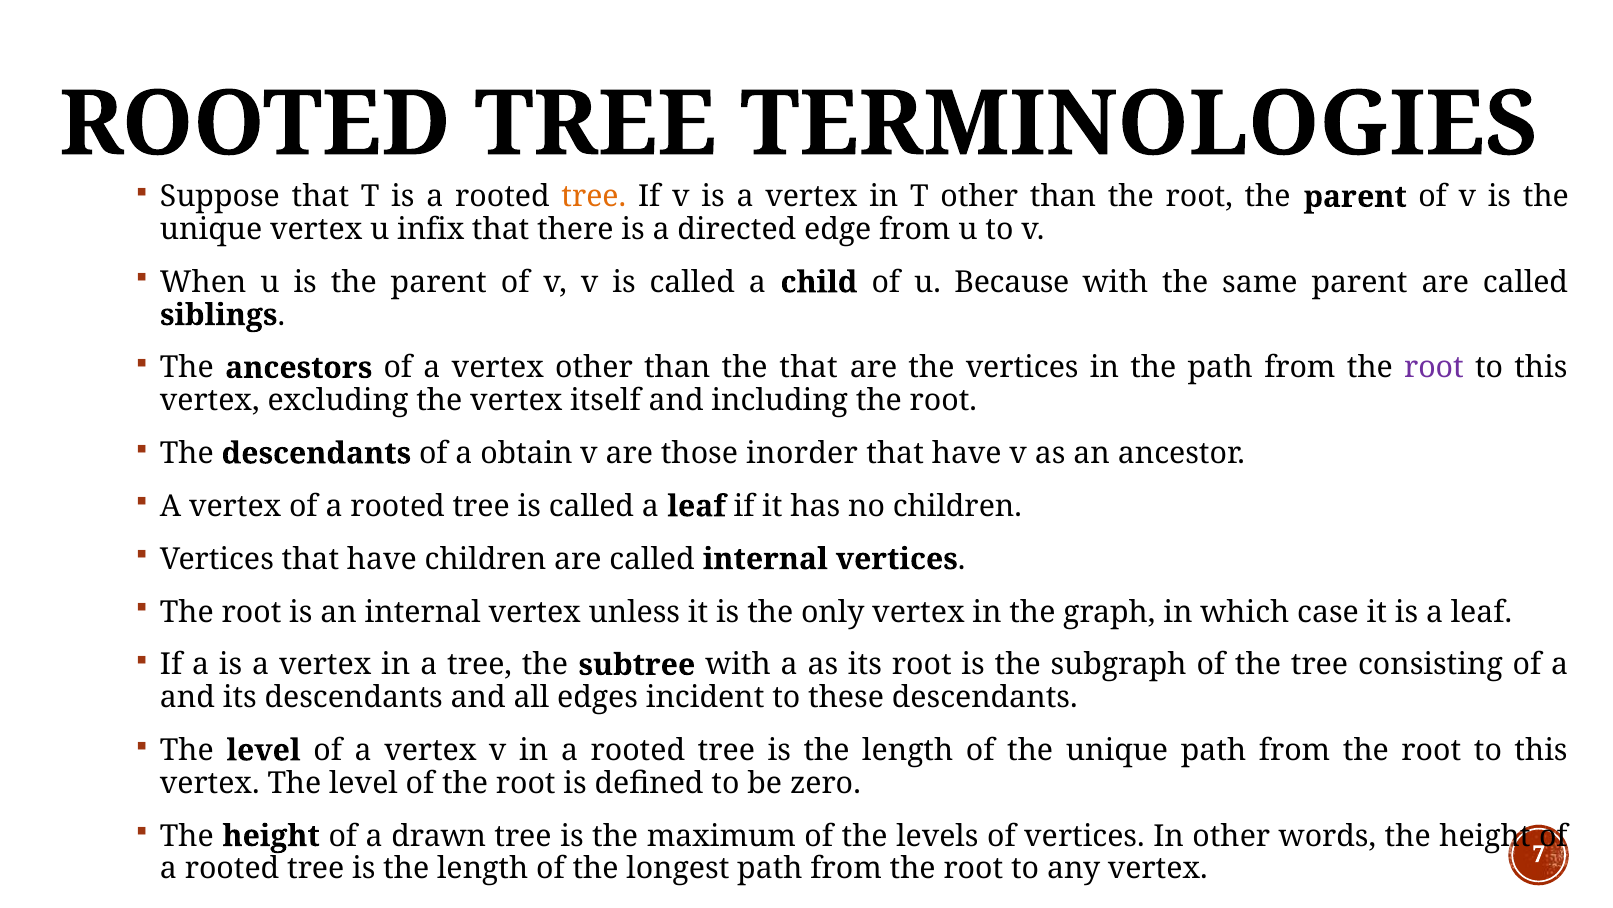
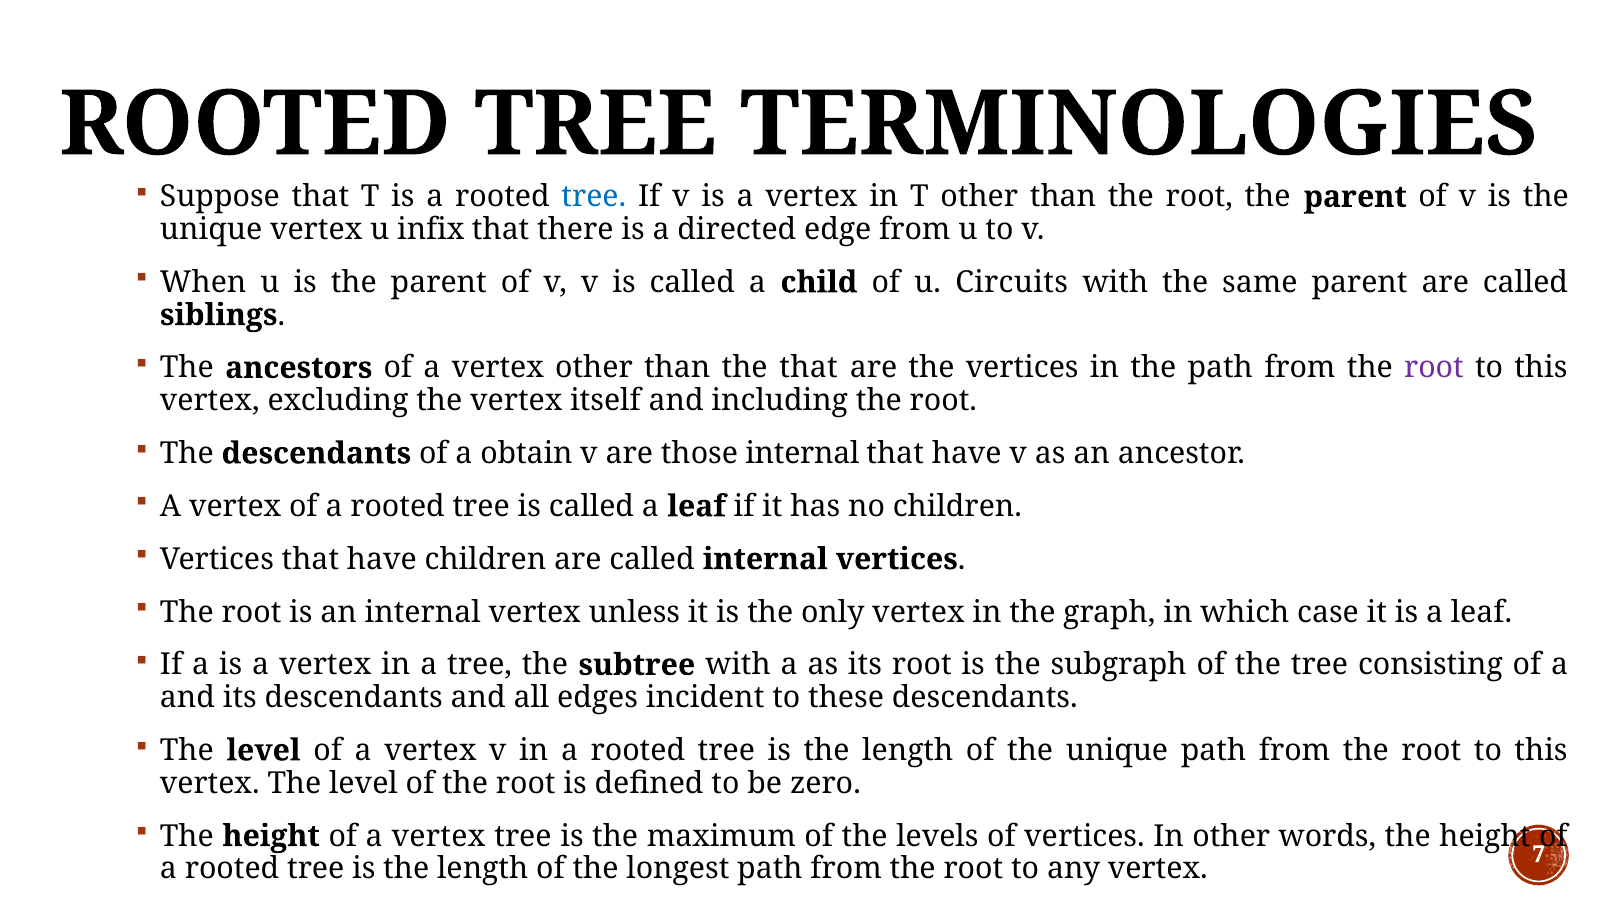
tree colour: orange -> blue (594, 197)
Because: Because -> Circuits (1012, 282)
those inorder: inorder -> internal (802, 453)
height of a drawn: drawn -> vertex (438, 835)
